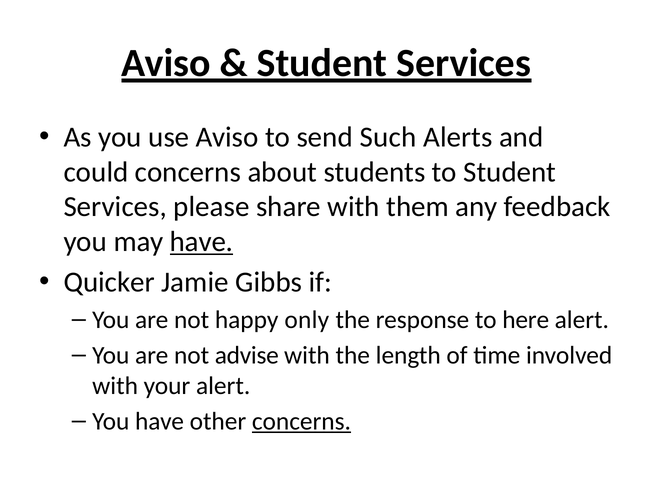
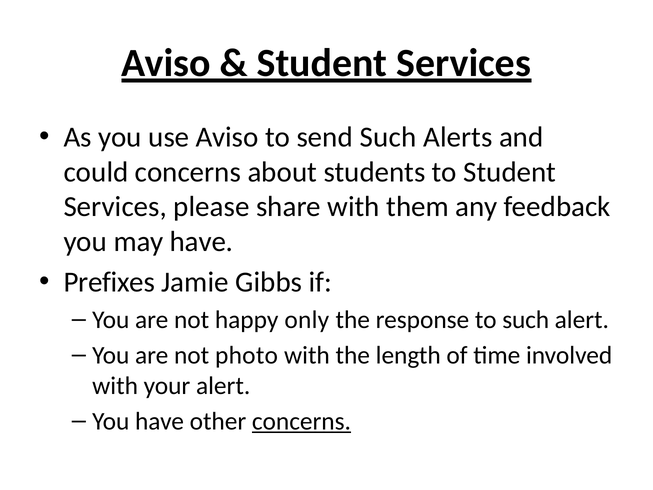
have underline: present -> none (202, 242)
Quicker: Quicker -> Prefixes (109, 282)
to here: here -> such (526, 320)
advise: advise -> photo (247, 355)
